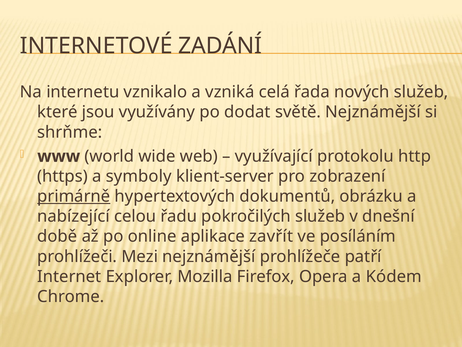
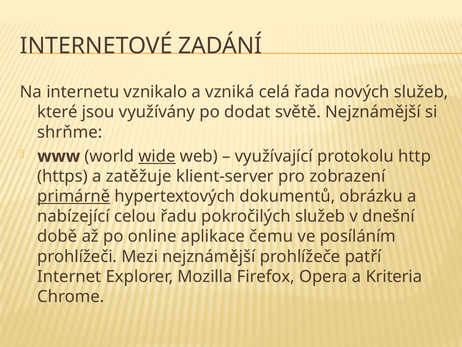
wide underline: none -> present (157, 156)
symboly: symboly -> zatěžuje (139, 176)
zavřít: zavřít -> čemu (271, 236)
Kódem: Kódem -> Kriteria (394, 276)
